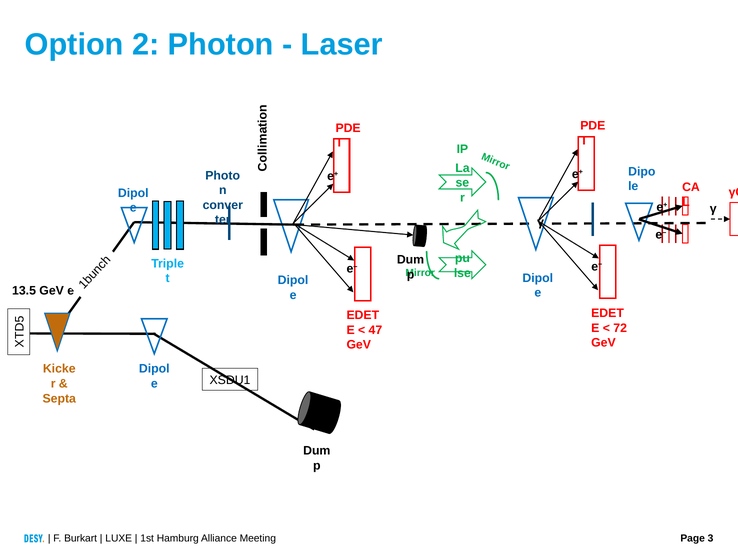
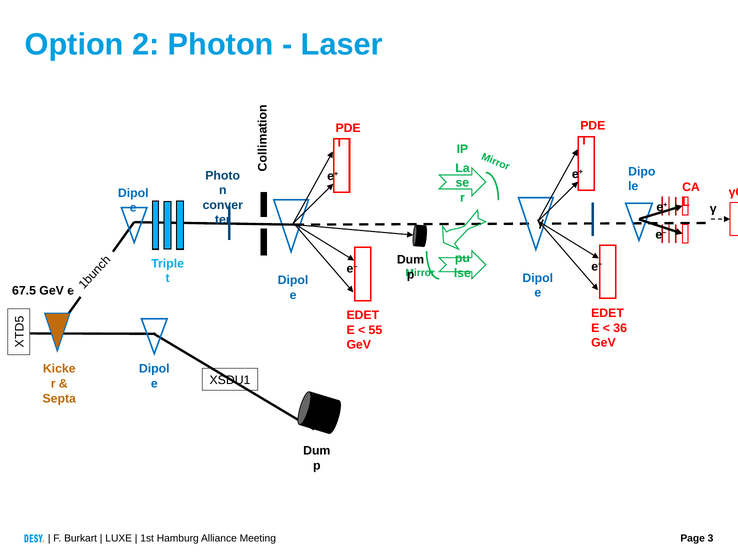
13.5: 13.5 -> 67.5 (24, 291)
72: 72 -> 36 (620, 328)
47: 47 -> 55 (375, 330)
